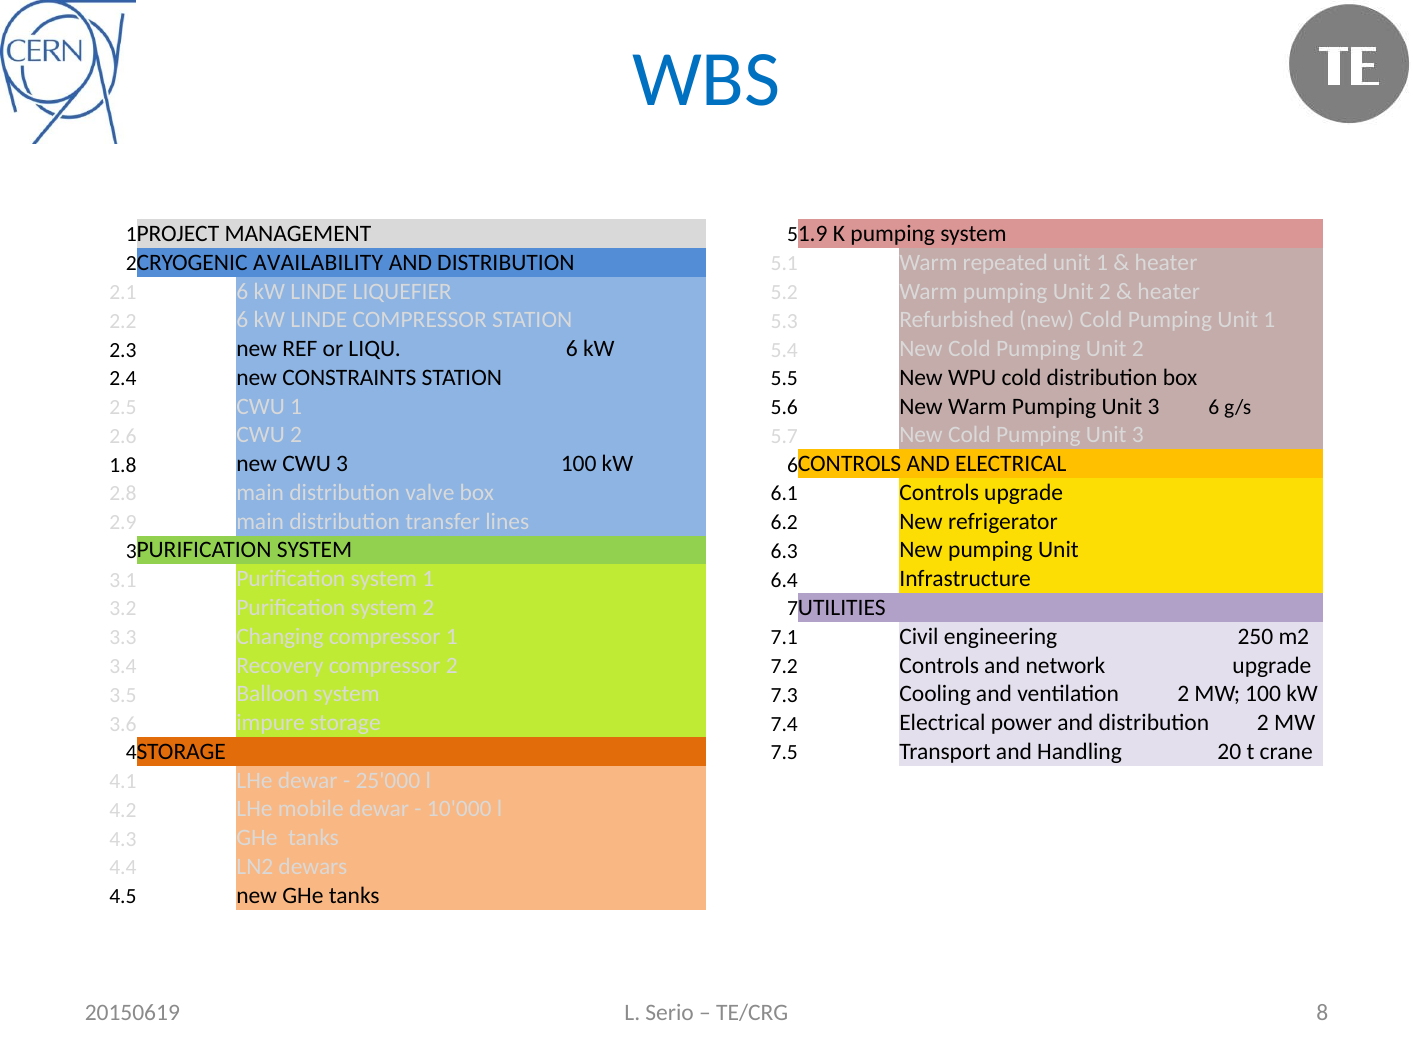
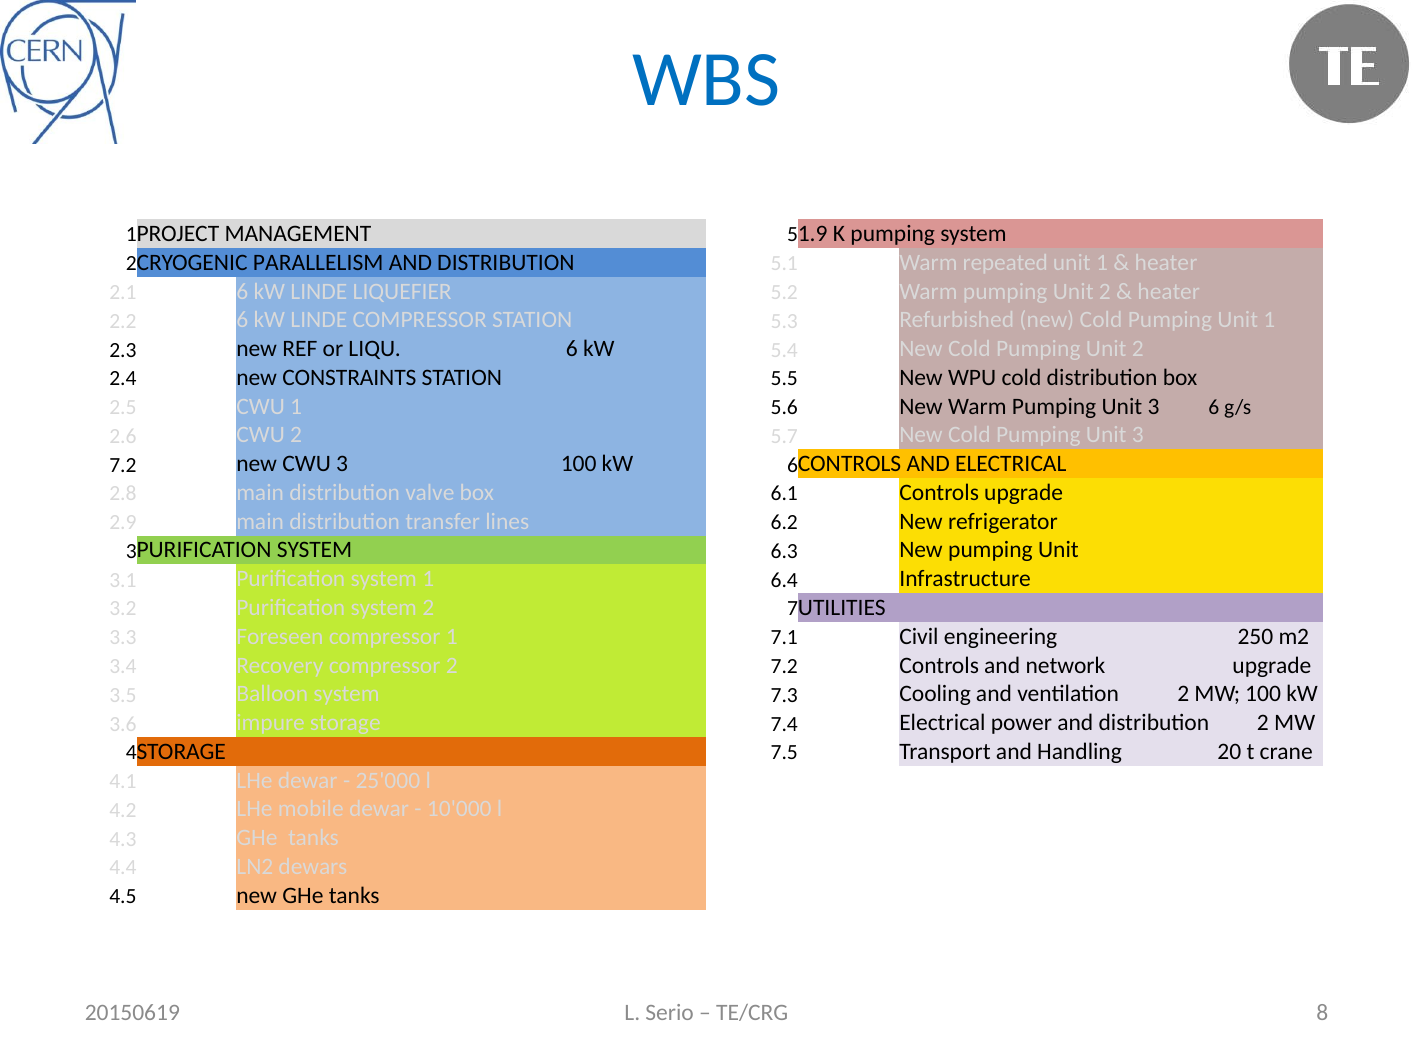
AVAILABILITY: AVAILABILITY -> PARALLELISM (318, 262)
1.8: 1.8 -> 7.2 (123, 465)
Changing: Changing -> Foreseen (280, 636)
